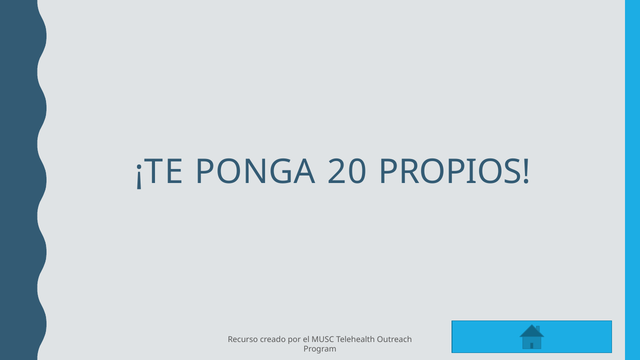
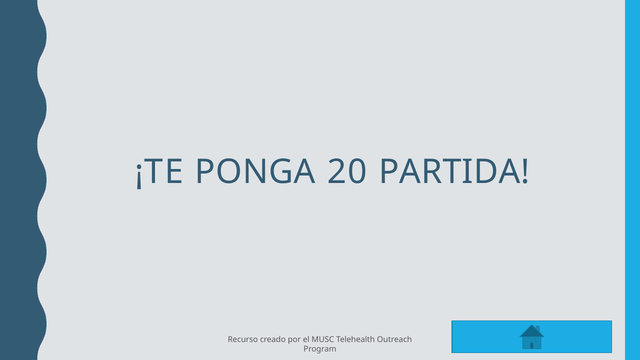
PROPIOS: PROPIOS -> PARTIDA (454, 172)
